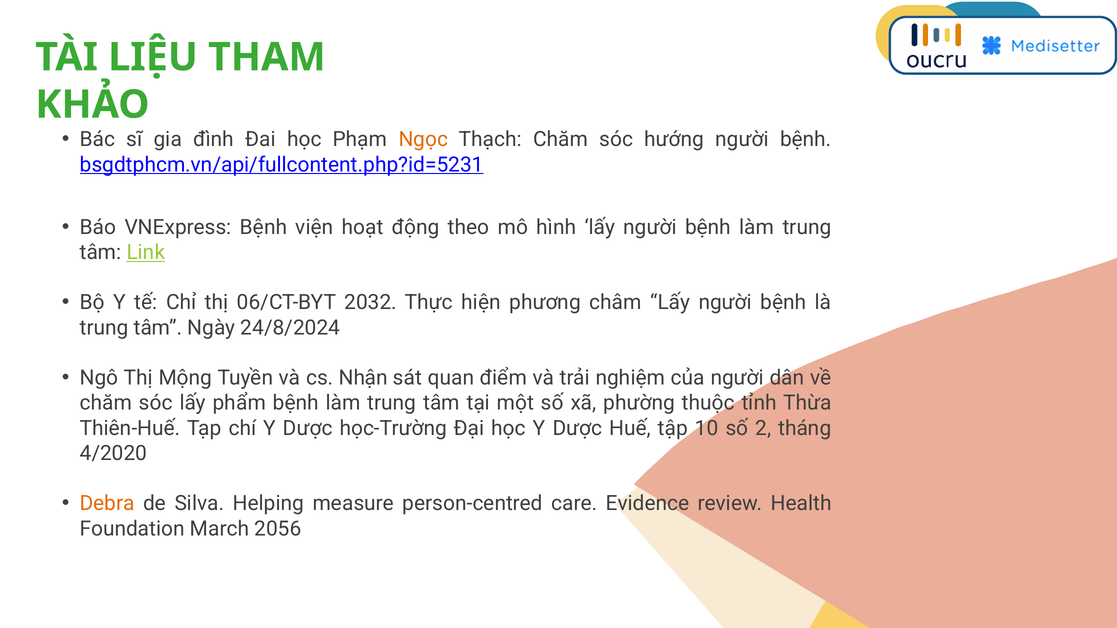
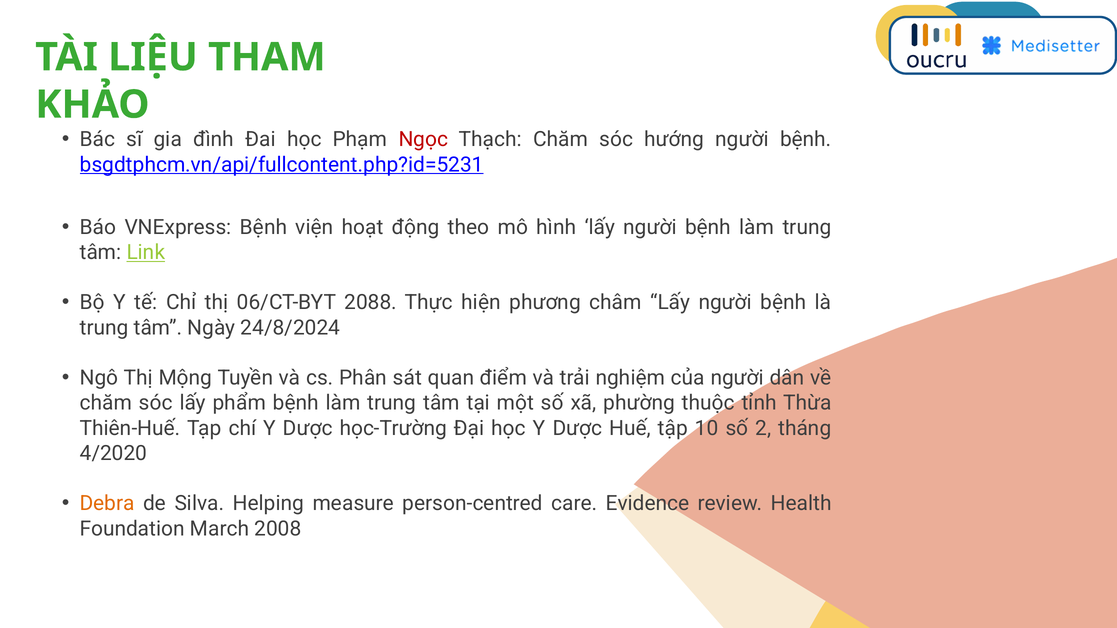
Ngọc colour: orange -> red (423, 140)
2032: 2032 -> 2088 (371, 303)
Nhận: Nhận -> Phân (363, 378)
2056: 2056 -> 2008 (278, 529)
